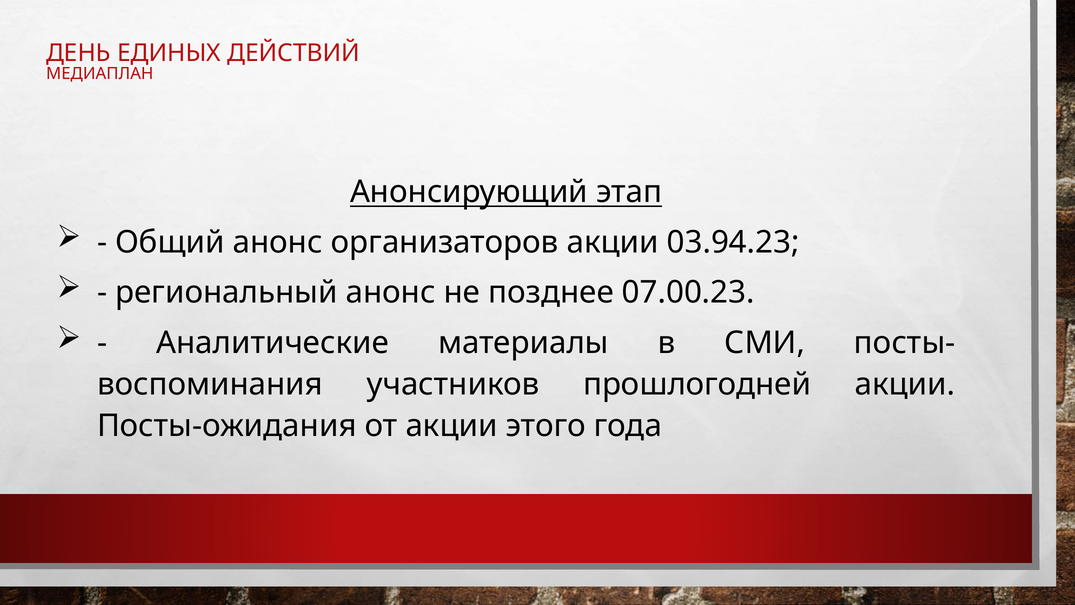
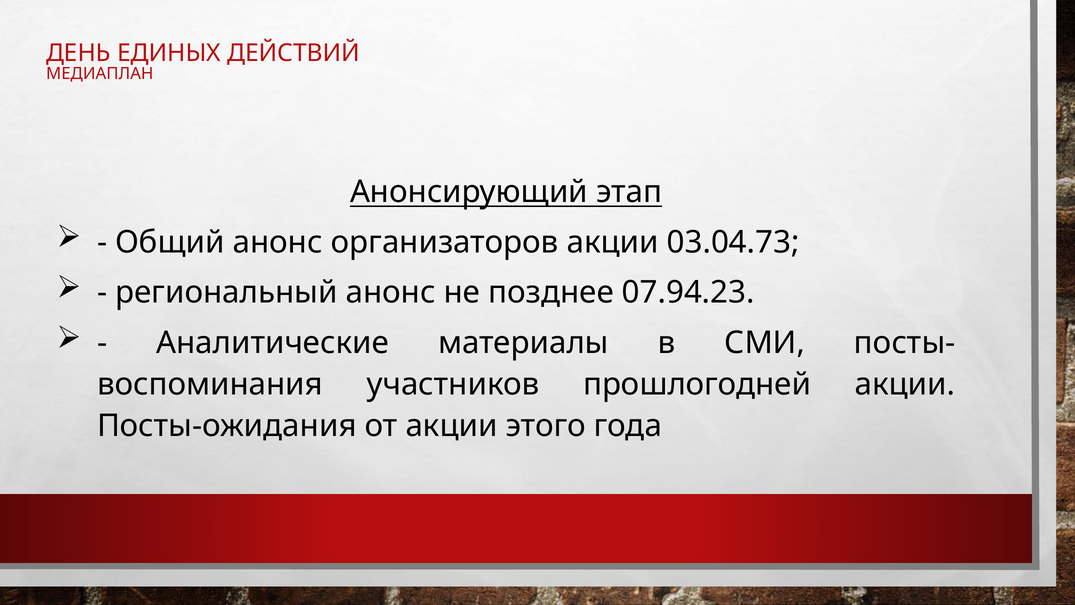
03.94.23: 03.94.23 -> 03.04.73 (733, 242)
07.00.23: 07.00.23 -> 07.94.23 (688, 292)
